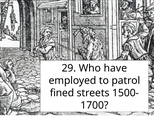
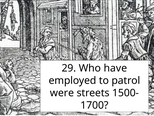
fined: fined -> were (62, 93)
